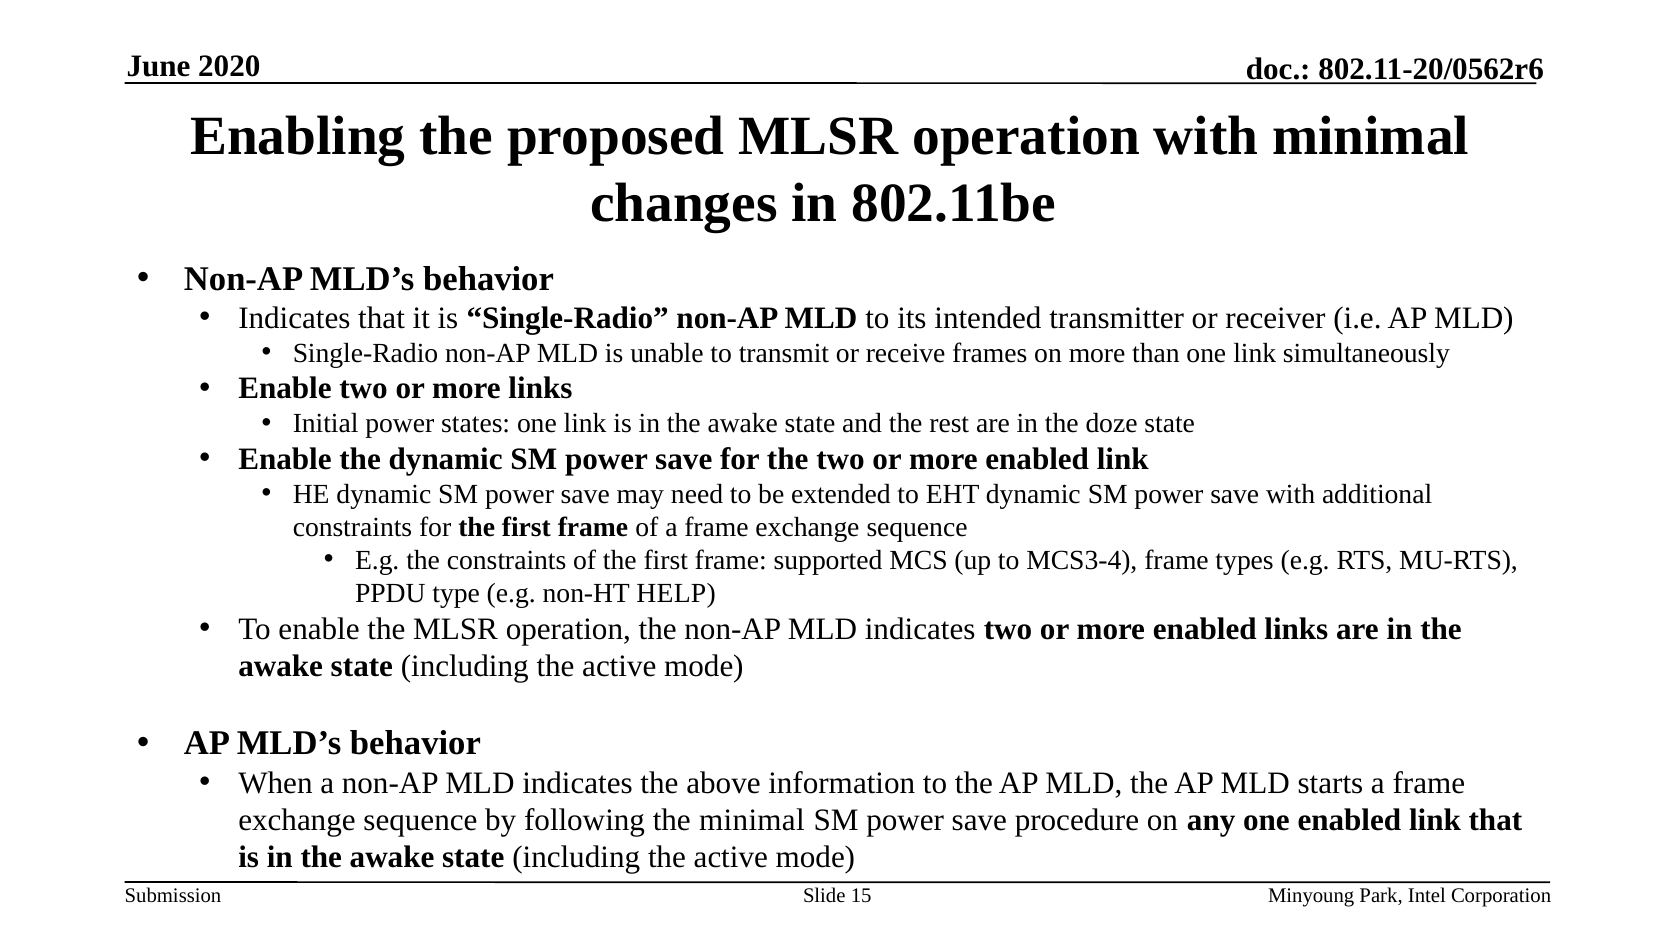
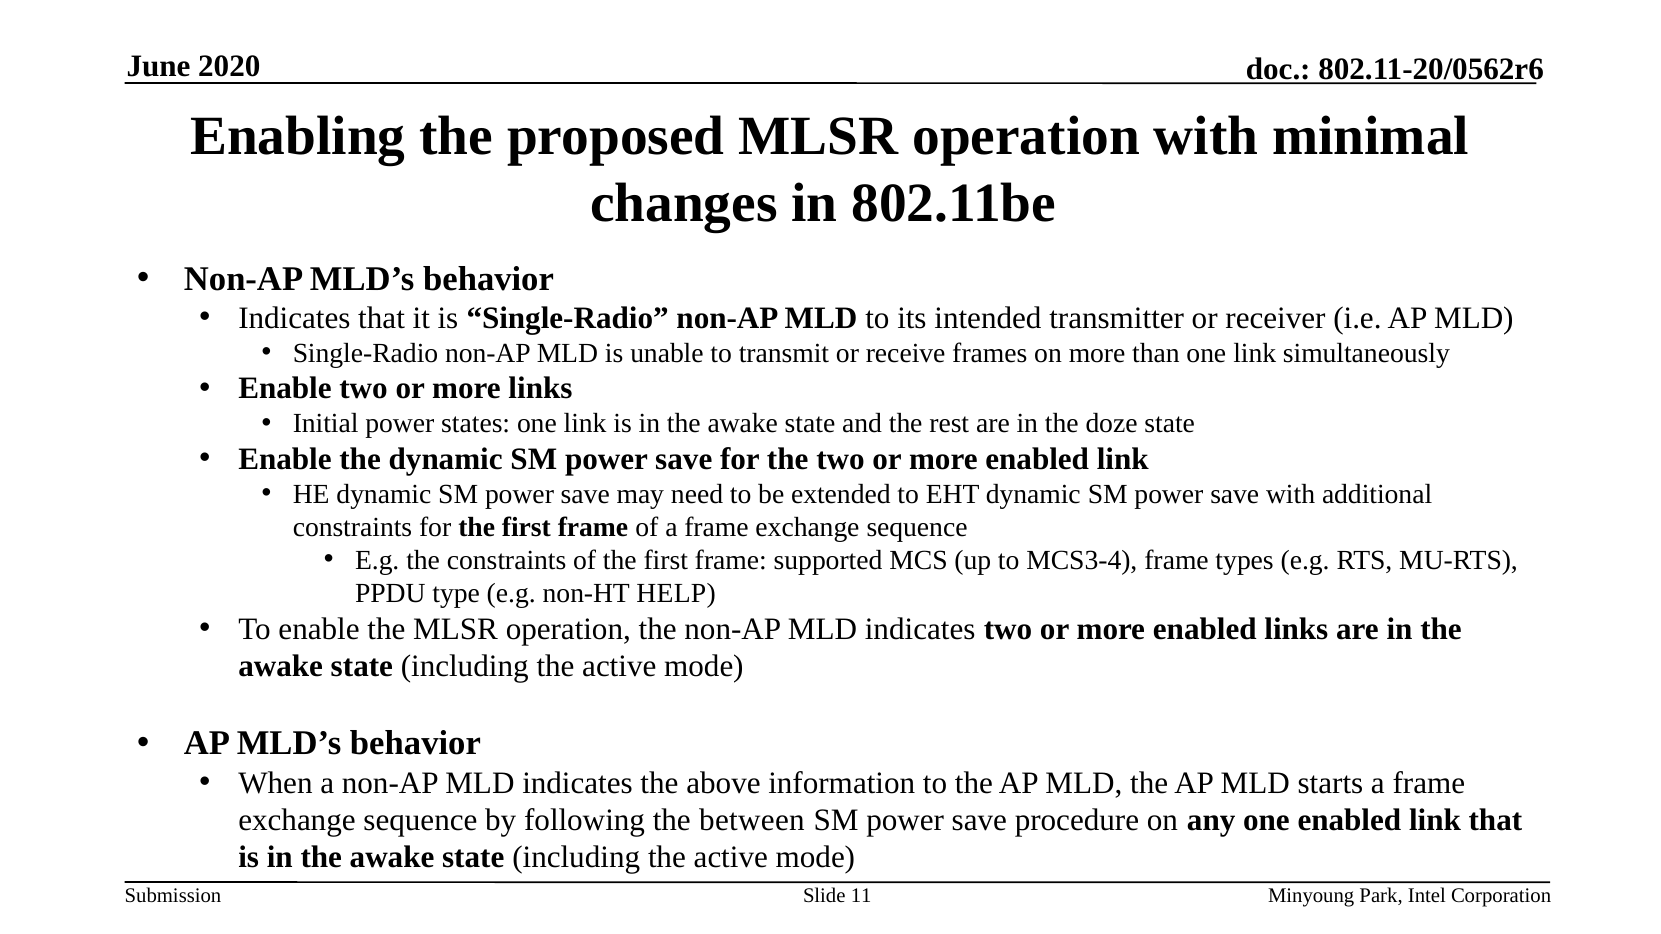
the minimal: minimal -> between (752, 820)
15: 15 -> 11 (861, 896)
